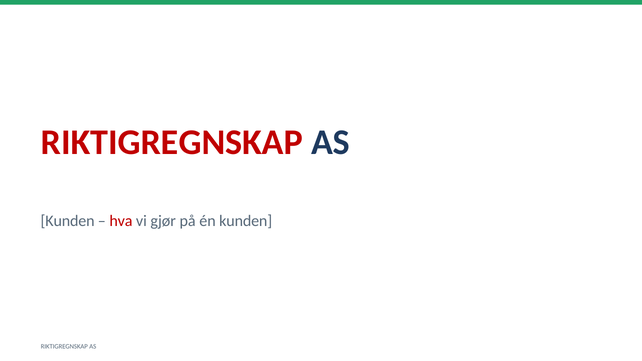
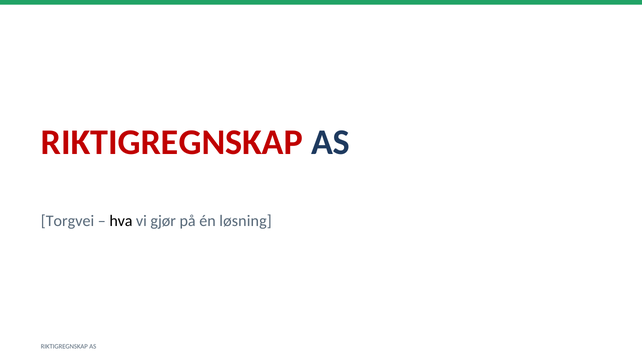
Kunden: Kunden -> Torgvei (68, 221)
hva colour: red -> black (121, 221)
én kunden: kunden -> løsning (246, 221)
